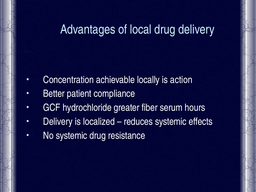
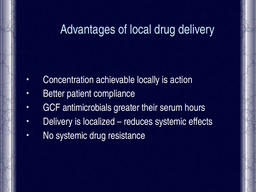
hydrochloride: hydrochloride -> antimicrobials (87, 108)
fiber: fiber -> their (150, 108)
